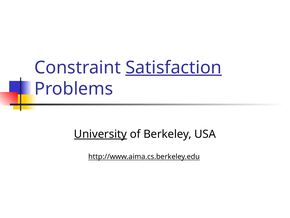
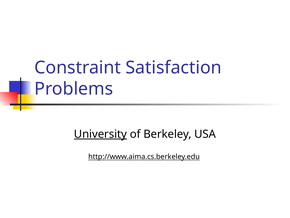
Satisfaction underline: present -> none (174, 67)
